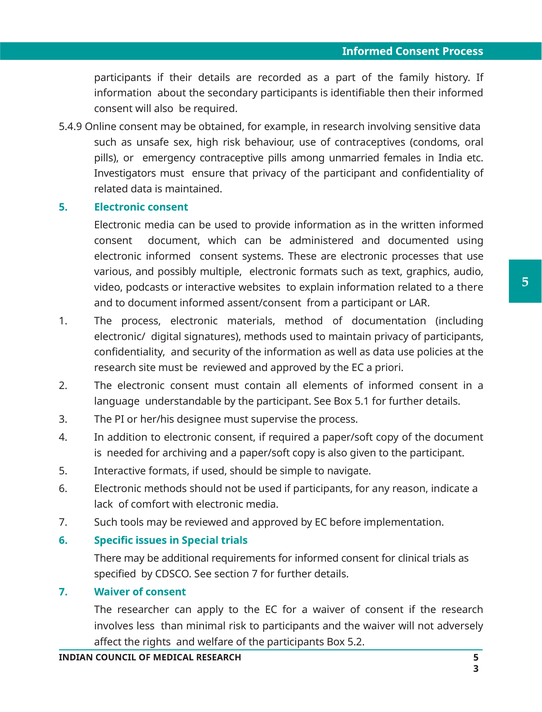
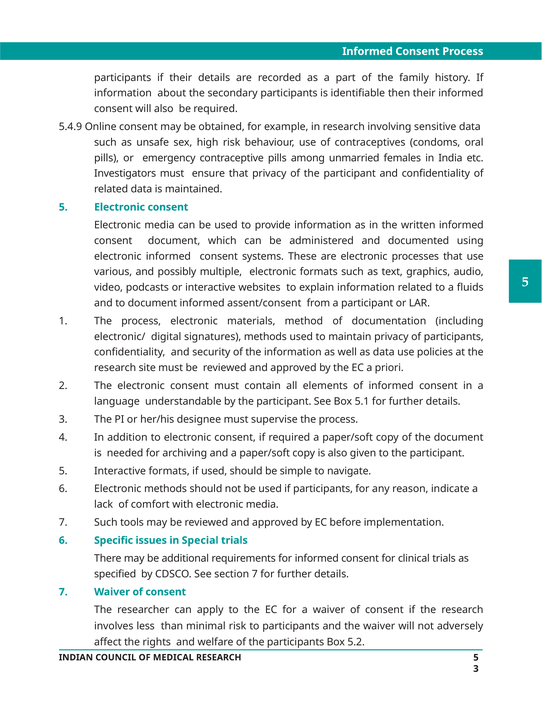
a there: there -> fluids (470, 288)
